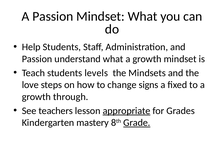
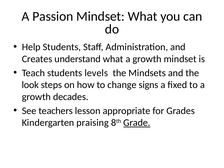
Passion: Passion -> Creates (37, 59)
love: love -> look (30, 85)
through: through -> decades (71, 97)
appropriate underline: present -> none (127, 111)
mastery: mastery -> praising (93, 123)
